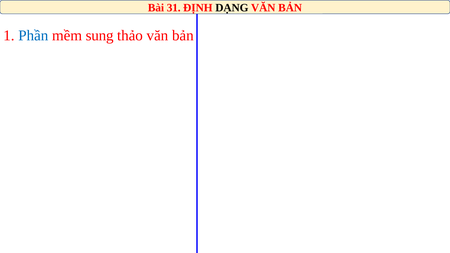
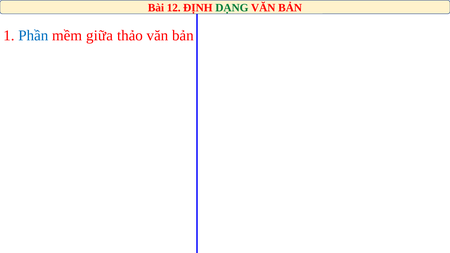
31: 31 -> 12 (174, 8)
DẠNG colour: black -> green (232, 8)
sung: sung -> giữa (99, 36)
